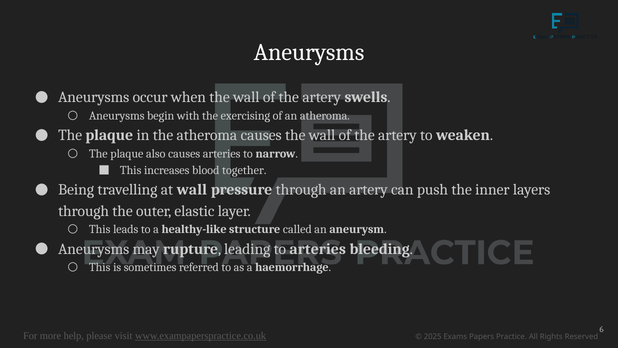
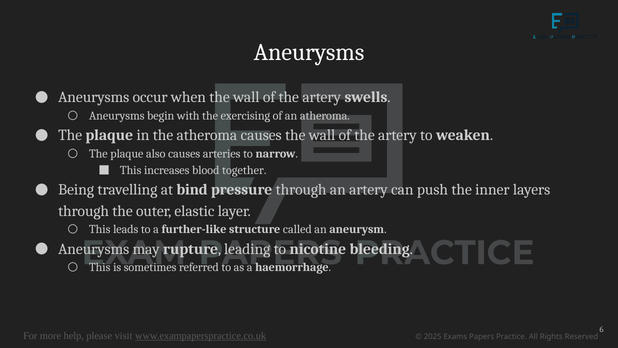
at wall: wall -> bind (192, 190)
healthy-like: healthy-like -> further-like (194, 229)
to arteries: arteries -> nicotine (318, 249)
